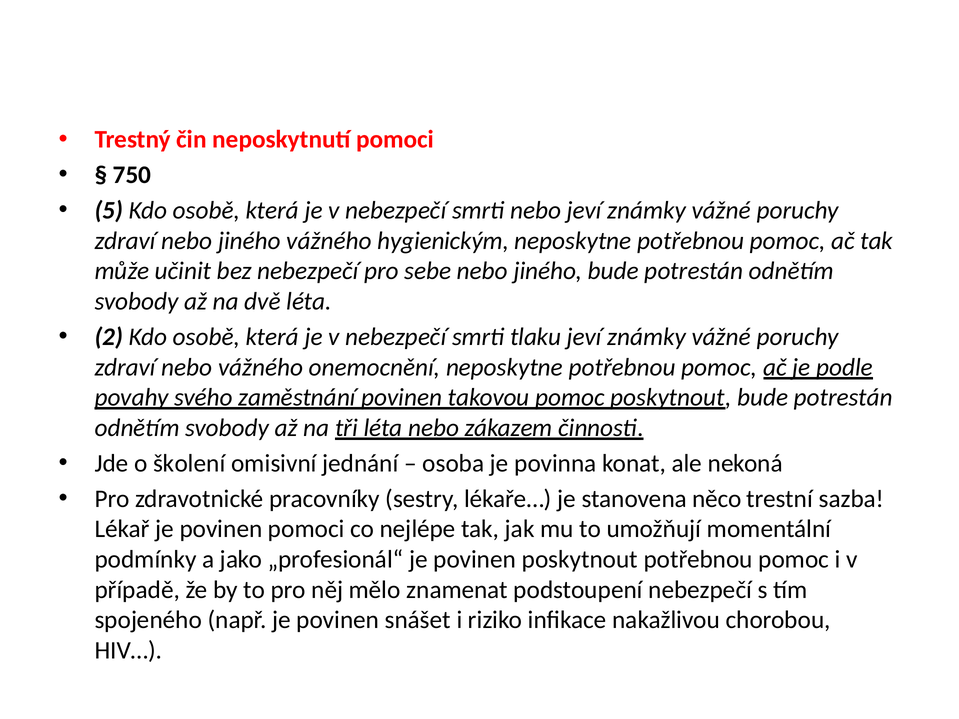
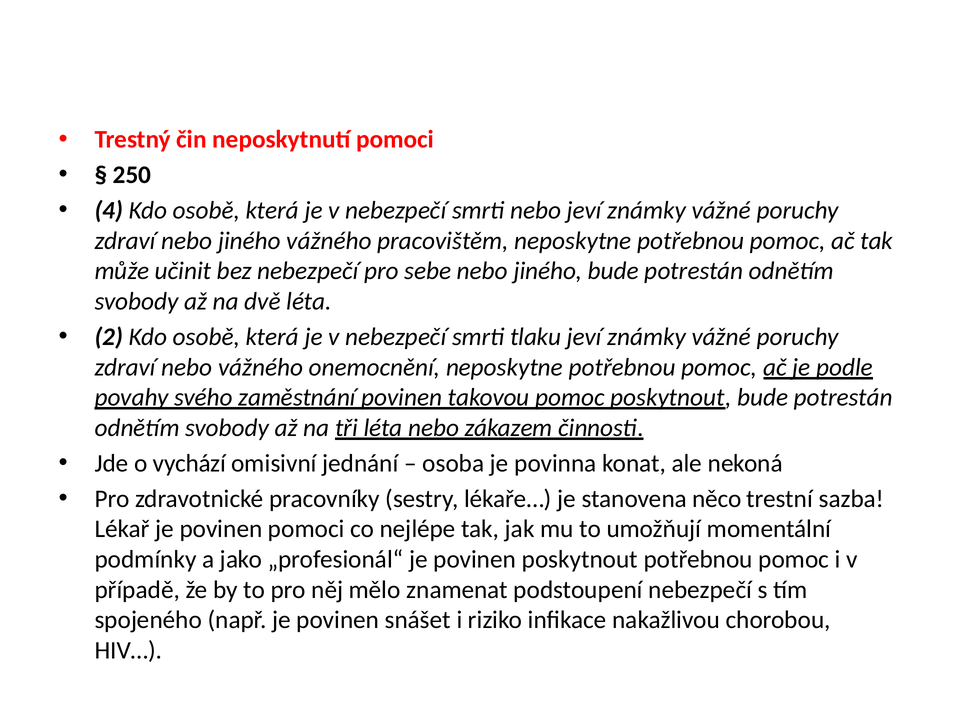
750: 750 -> 250 (132, 175)
5: 5 -> 4 (109, 211)
hygienickým: hygienickým -> pracovištěm (443, 241)
školení: školení -> vychází (189, 463)
